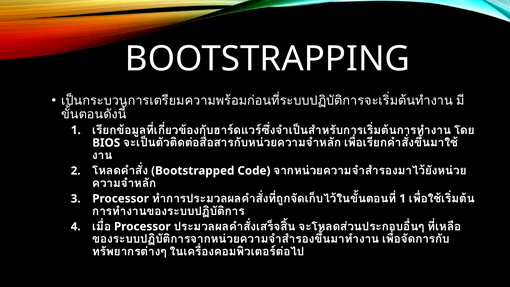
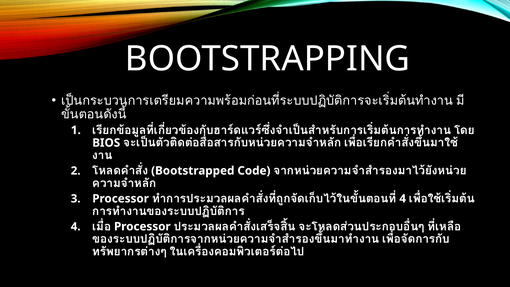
1: 1 -> 4 (403, 199)
